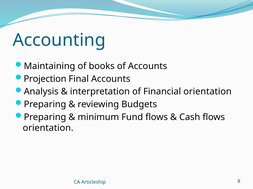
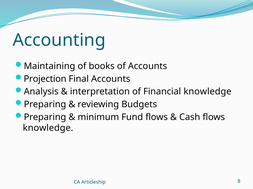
Financial orientation: orientation -> knowledge (207, 92)
orientation: orientation -> knowledge (48, 128)
